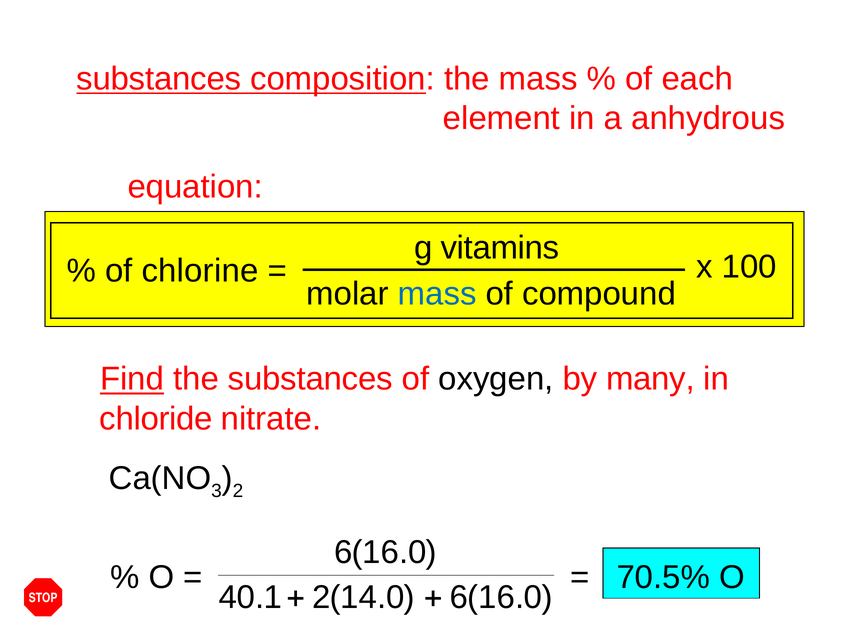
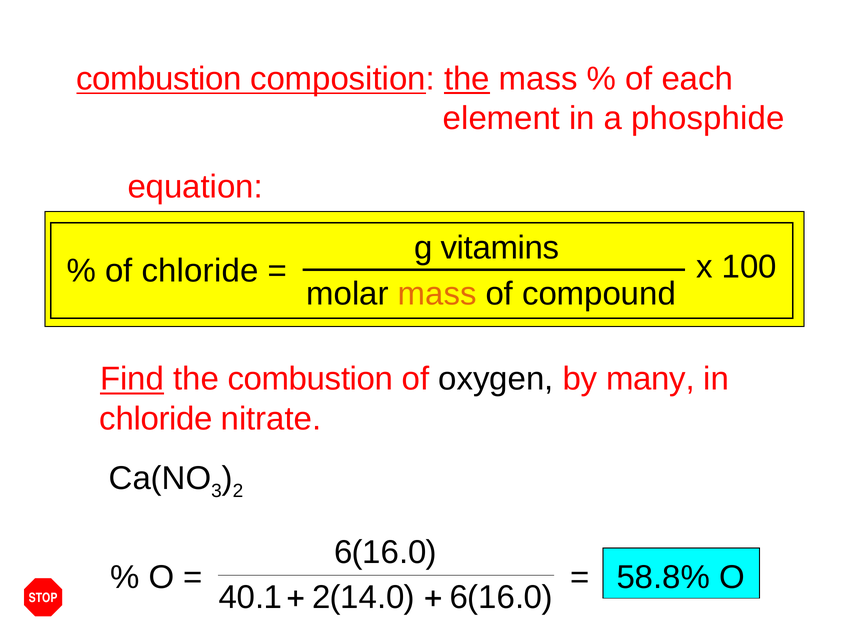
substances: substances -> combustion (159, 79)
the underline: none -> present (467, 79)
anhydrous: anhydrous -> phosphide (708, 118)
of chlorine: chlorine -> chloride (200, 271)
mass colour: blue -> orange (437, 294)
the substances: substances -> combustion (310, 379)
70.5%: 70.5% -> 58.8% (663, 578)
